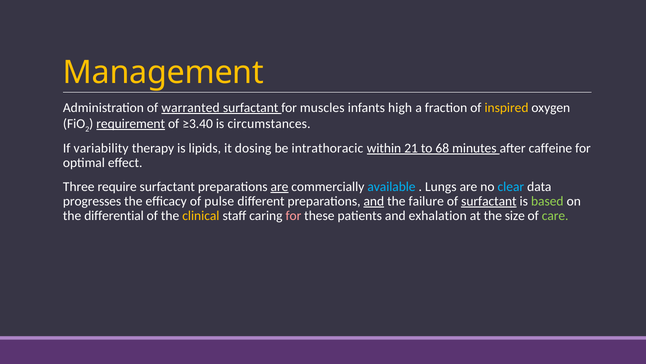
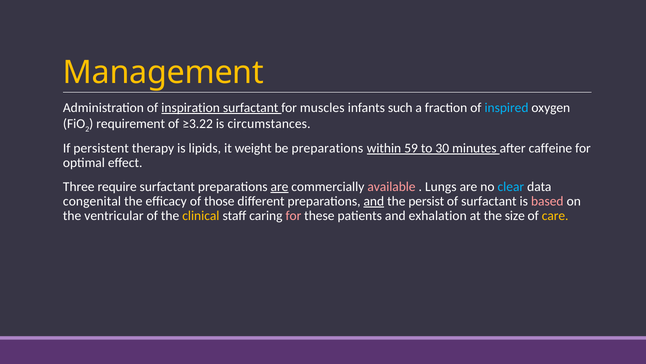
warranted: warranted -> inspiration (191, 107)
high: high -> such (400, 107)
inspired colour: yellow -> light blue (507, 107)
requirement underline: present -> none (131, 124)
≥3.40: ≥3.40 -> ≥3.22 (198, 124)
variability: variability -> persistent (101, 148)
dosing: dosing -> weight (253, 148)
be intrathoracic: intrathoracic -> preparations (327, 148)
21: 21 -> 59 (411, 148)
68: 68 -> 30 (442, 148)
available colour: light blue -> pink (391, 186)
progresses: progresses -> congenital (92, 201)
pulse: pulse -> those (219, 201)
failure: failure -> persist (426, 201)
surfactant underline: present -> none (489, 201)
based colour: light green -> pink (547, 201)
differential: differential -> ventricular (114, 215)
care colour: light green -> yellow (555, 215)
